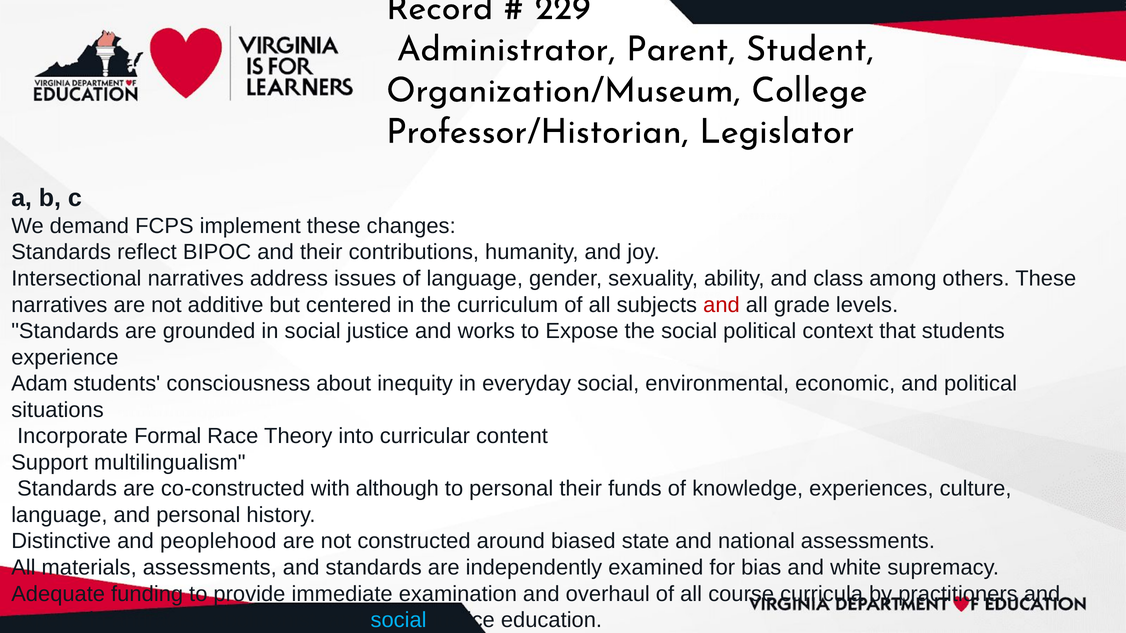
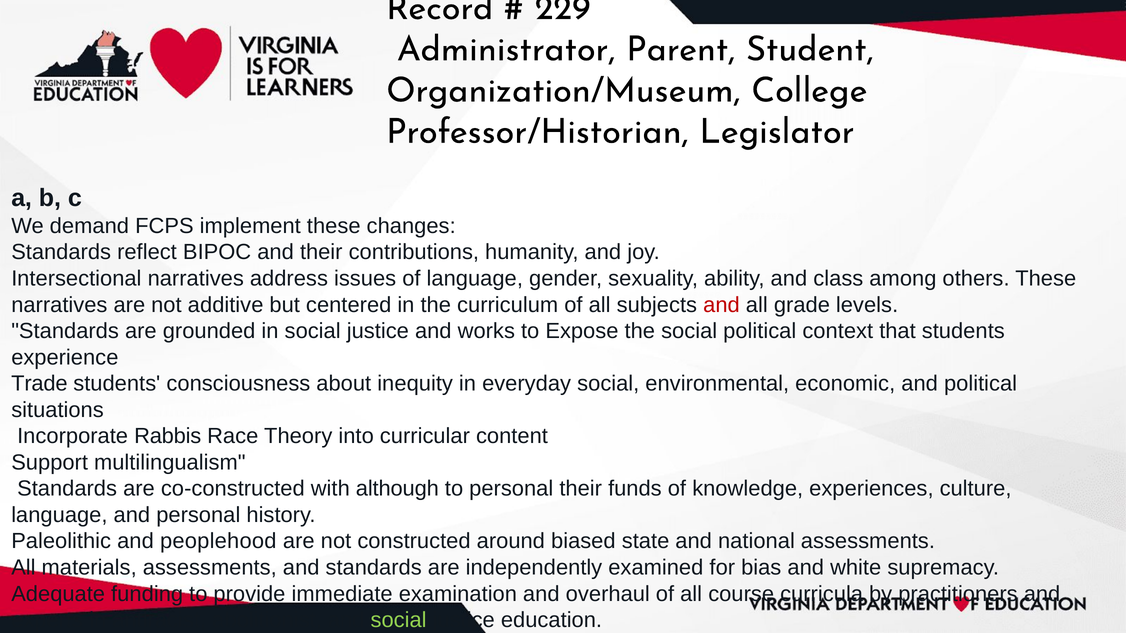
Adam: Adam -> Trade (39, 384)
Formal: Formal -> Rabbis (168, 436)
Distinctive: Distinctive -> Paleolithic (61, 542)
social colour: light blue -> light green (399, 620)
